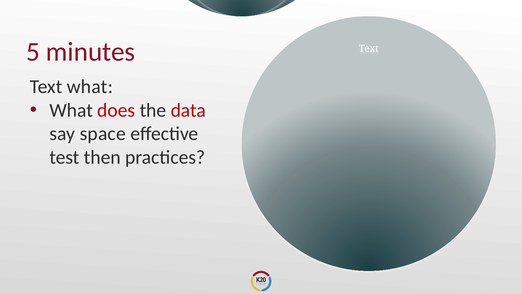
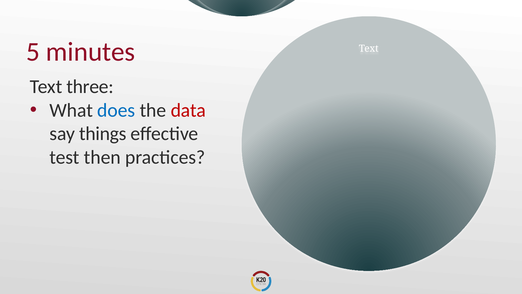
Text what: what -> three (90, 87)
does colour: red -> blue (116, 110)
space: space -> things (103, 134)
